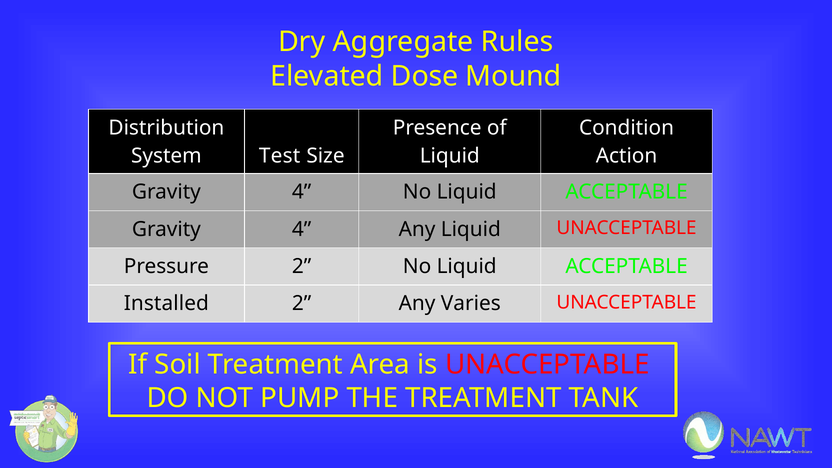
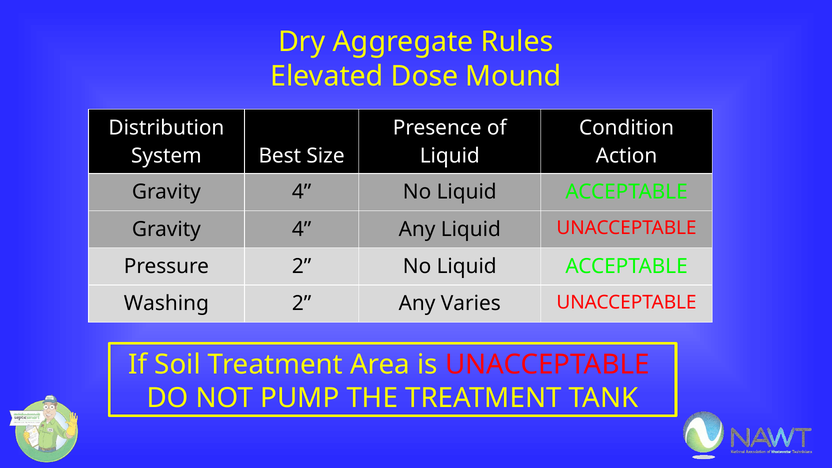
Test: Test -> Best (280, 156)
Installed: Installed -> Washing (166, 304)
